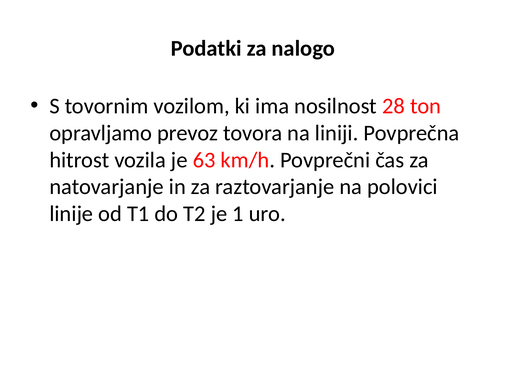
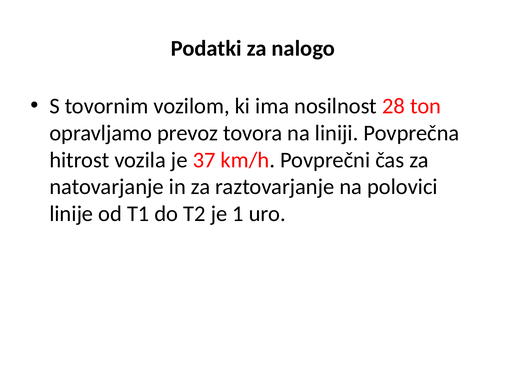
63: 63 -> 37 (204, 160)
